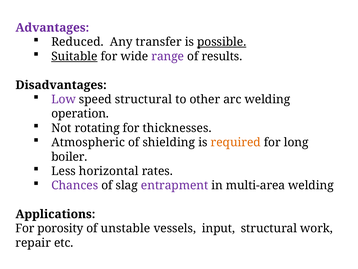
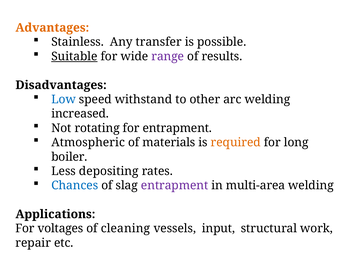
Advantages colour: purple -> orange (52, 28)
Reduced: Reduced -> Stainless (78, 42)
possible underline: present -> none (222, 42)
Low colour: purple -> blue (64, 99)
speed structural: structural -> withstand (144, 99)
operation: operation -> increased (80, 114)
for thicknesses: thicknesses -> entrapment (177, 128)
shielding: shielding -> materials (169, 142)
horizontal: horizontal -> depositing (109, 171)
Chances colour: purple -> blue (75, 185)
porosity: porosity -> voltages (60, 228)
unstable: unstable -> cleaning (125, 228)
